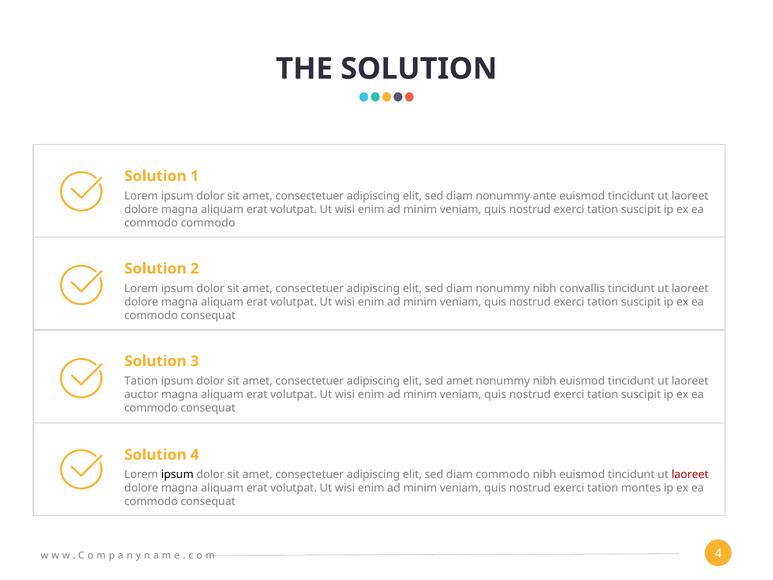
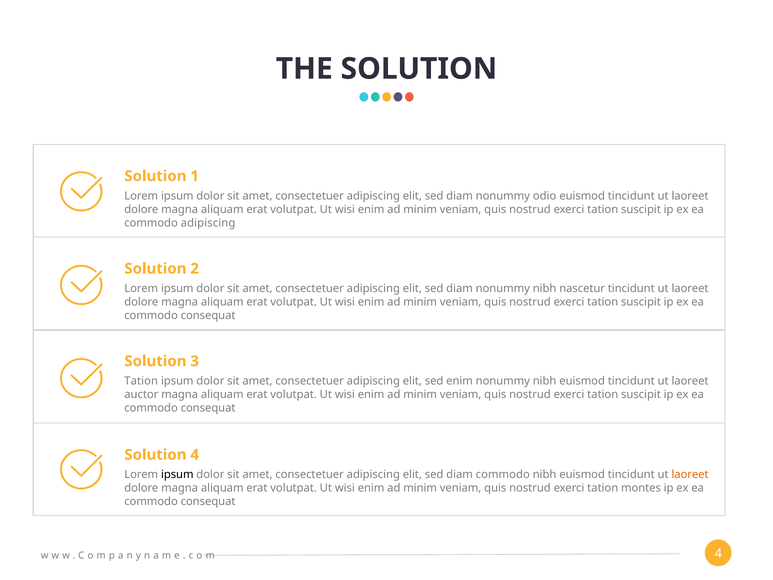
ante: ante -> odio (545, 196)
commodo commodo: commodo -> adipiscing (208, 223)
convallis: convallis -> nascetur (582, 288)
sed amet: amet -> enim (460, 381)
laoreet colour: red -> orange (690, 475)
